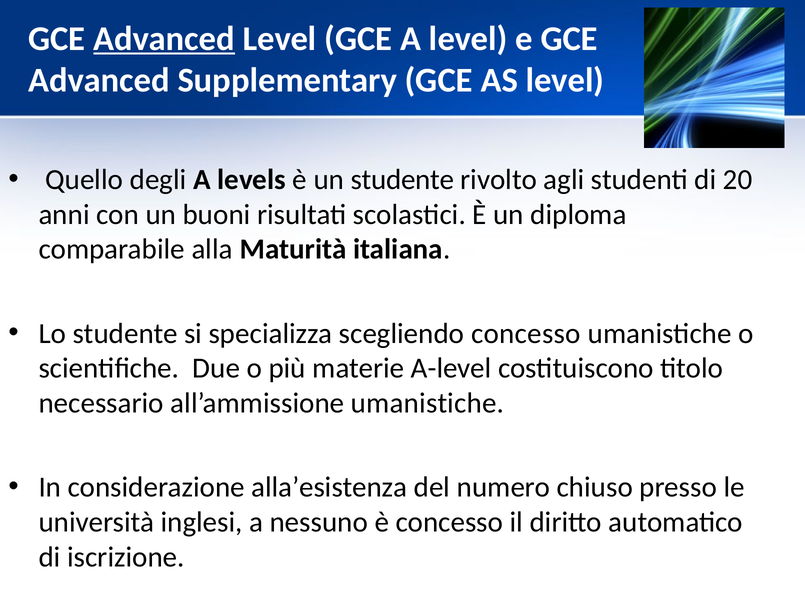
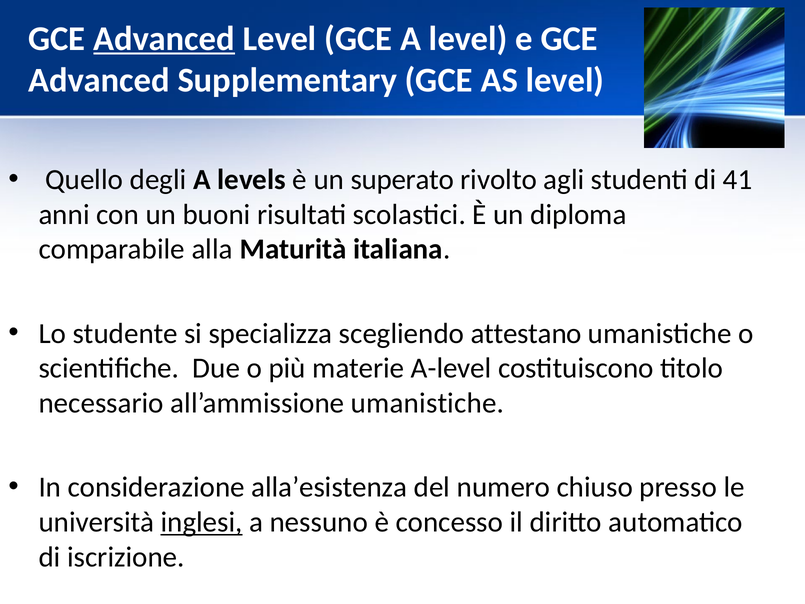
un studente: studente -> superato (402, 180)
20: 20 -> 41 (738, 180)
scegliendo concesso: concesso -> attestano (526, 333)
inglesi underline: none -> present (202, 522)
